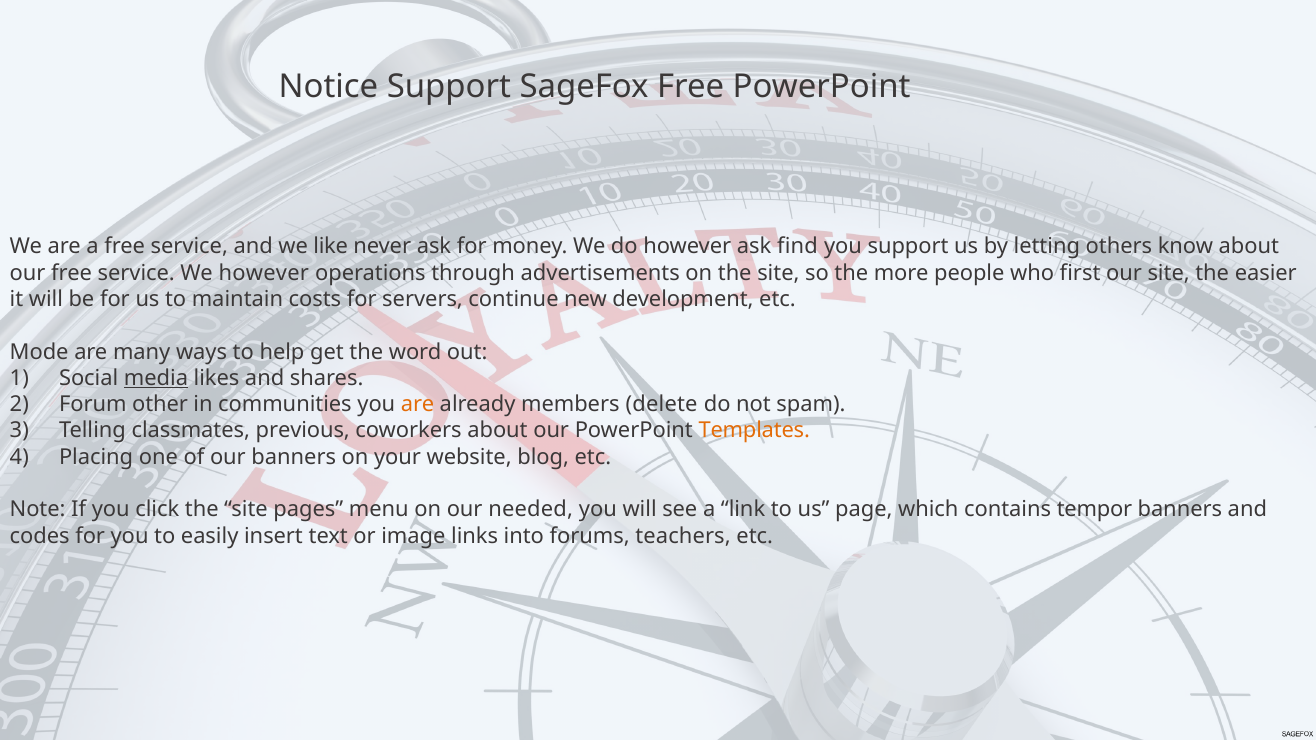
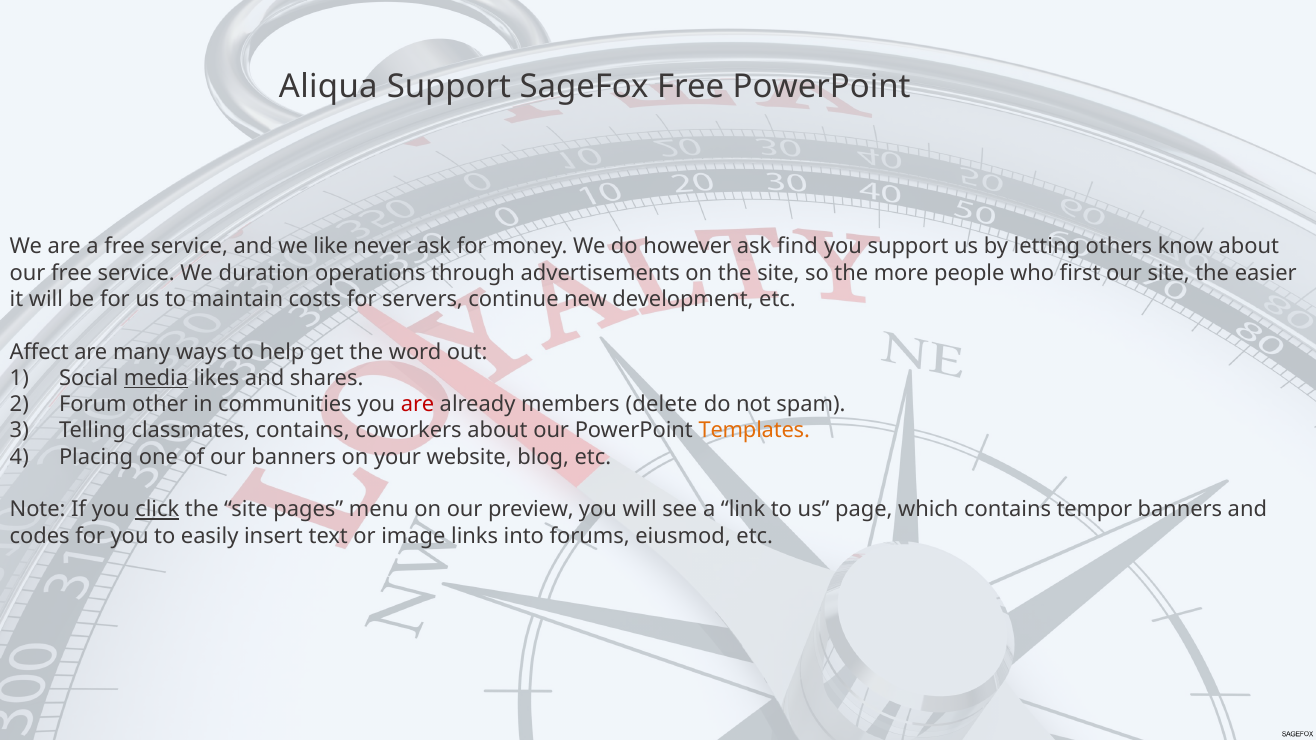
Notice: Notice -> Aliqua (328, 86)
We however: however -> duration (264, 273)
Mode: Mode -> Affect (39, 352)
are colour: orange -> red (418, 405)
classmates previous: previous -> contains (303, 431)
click underline: none -> present (157, 510)
needed: needed -> preview (531, 510)
teachers: teachers -> eiusmod (683, 536)
